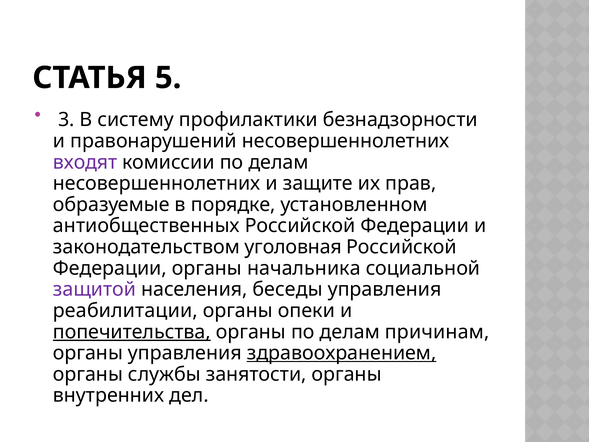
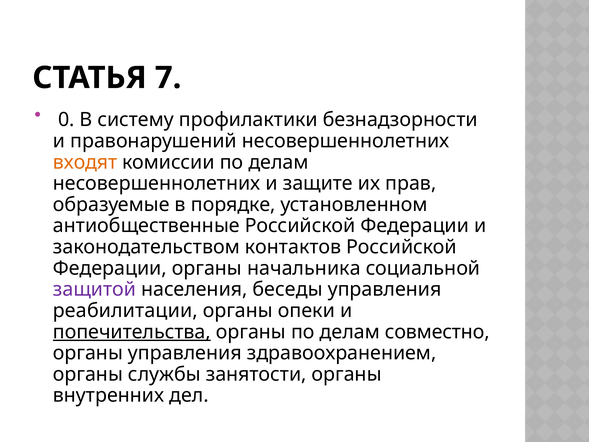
5: 5 -> 7 (168, 78)
3: 3 -> 0 (66, 120)
входят colour: purple -> orange (85, 162)
антиобщественных: антиобщественных -> антиобщественные (146, 226)
уголовная: уголовная -> контактов (293, 247)
причинам: причинам -> совместно (437, 332)
здравоохранением underline: present -> none (342, 353)
